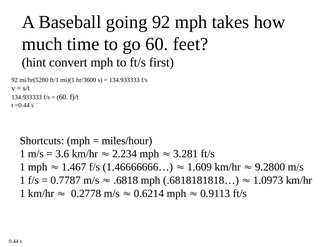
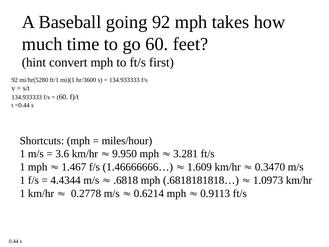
2.234: 2.234 -> 9.950 (125, 154)
9.2800: 9.2800 -> 0.3470 (270, 167)
0.7787: 0.7787 -> 4.4344 (66, 180)
